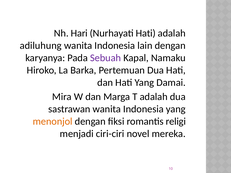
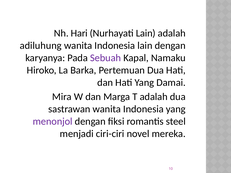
Nurhayati Hati: Hati -> Lain (146, 33)
menonjol colour: orange -> purple (53, 122)
religi: religi -> steel (176, 122)
